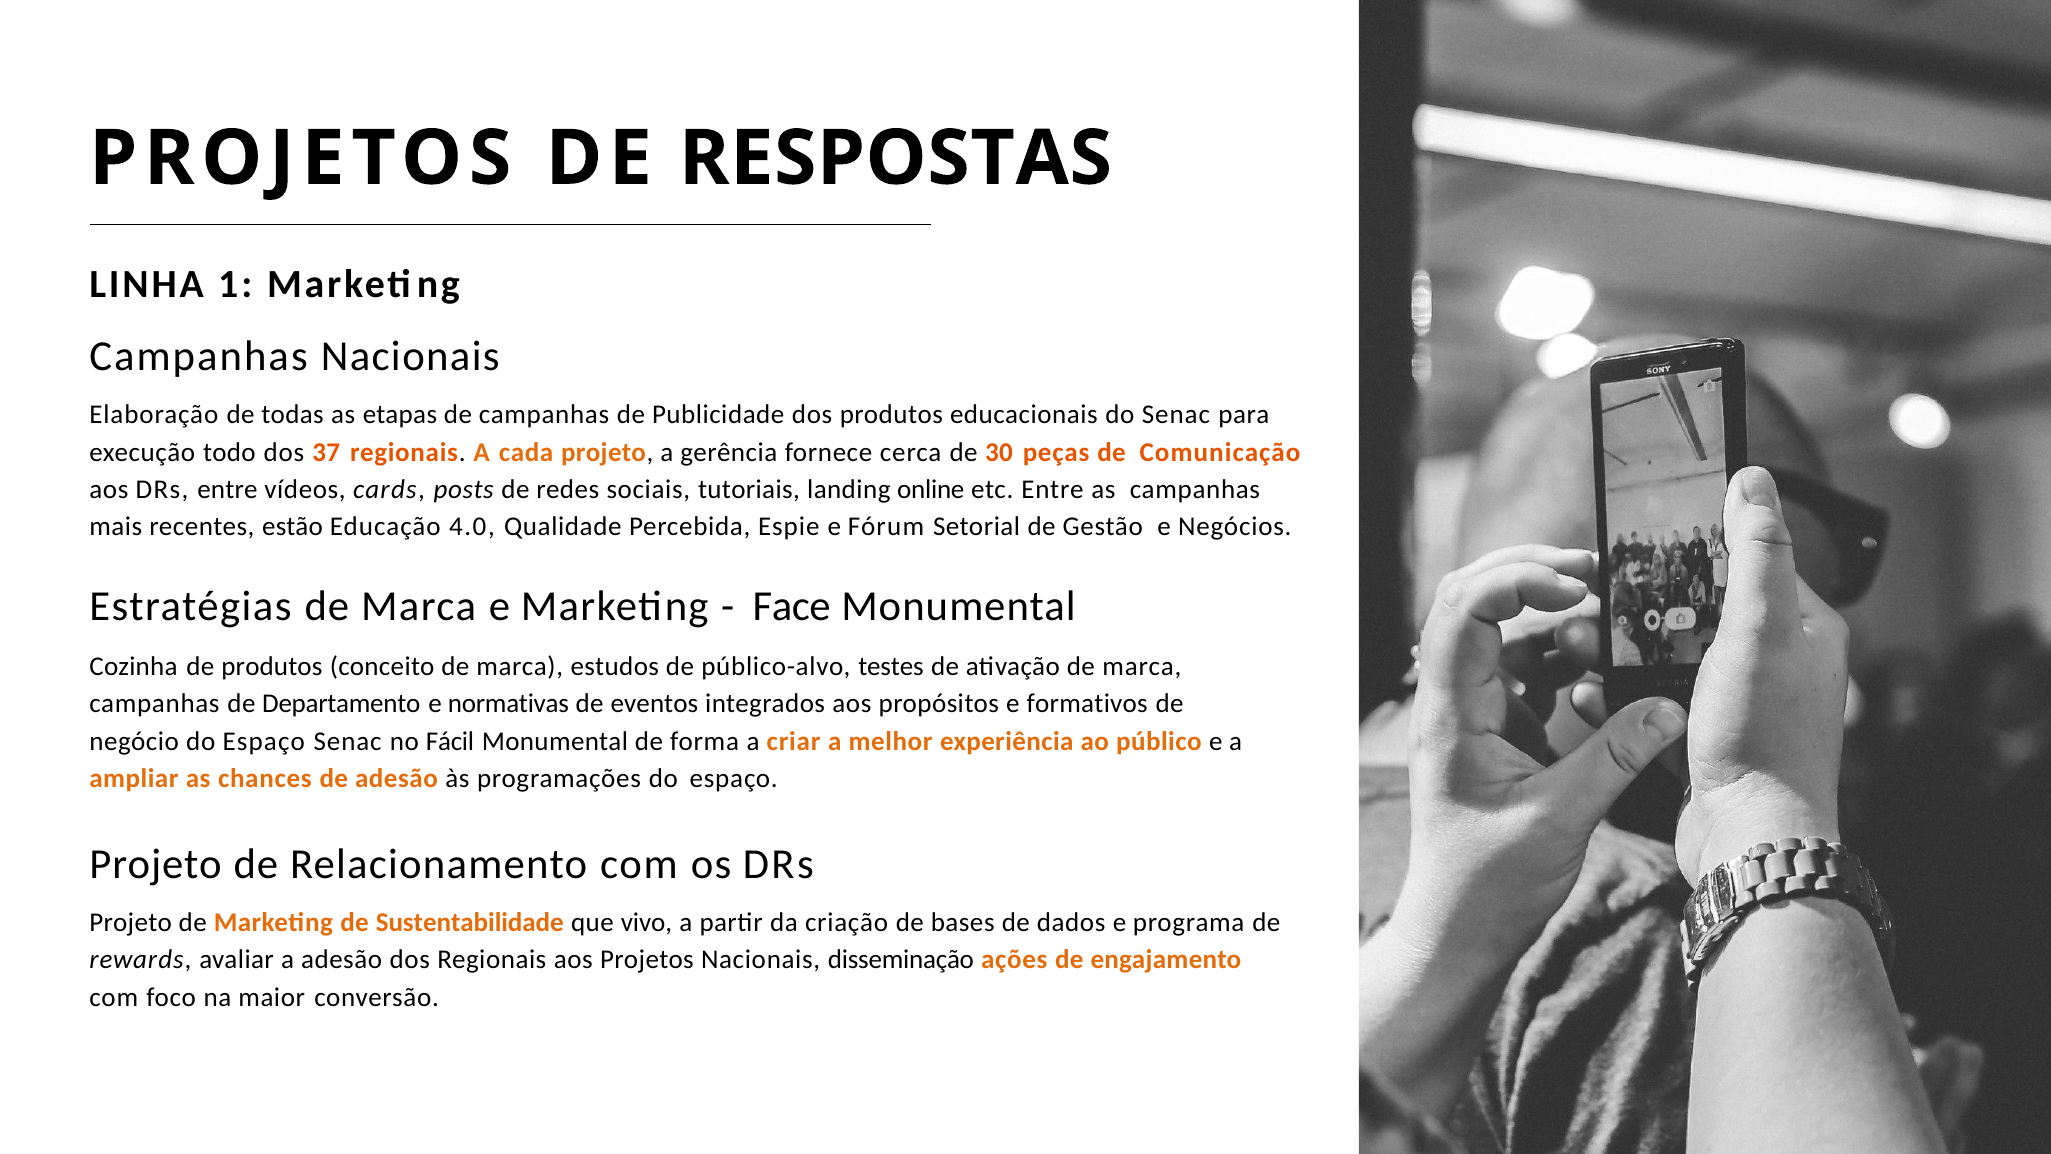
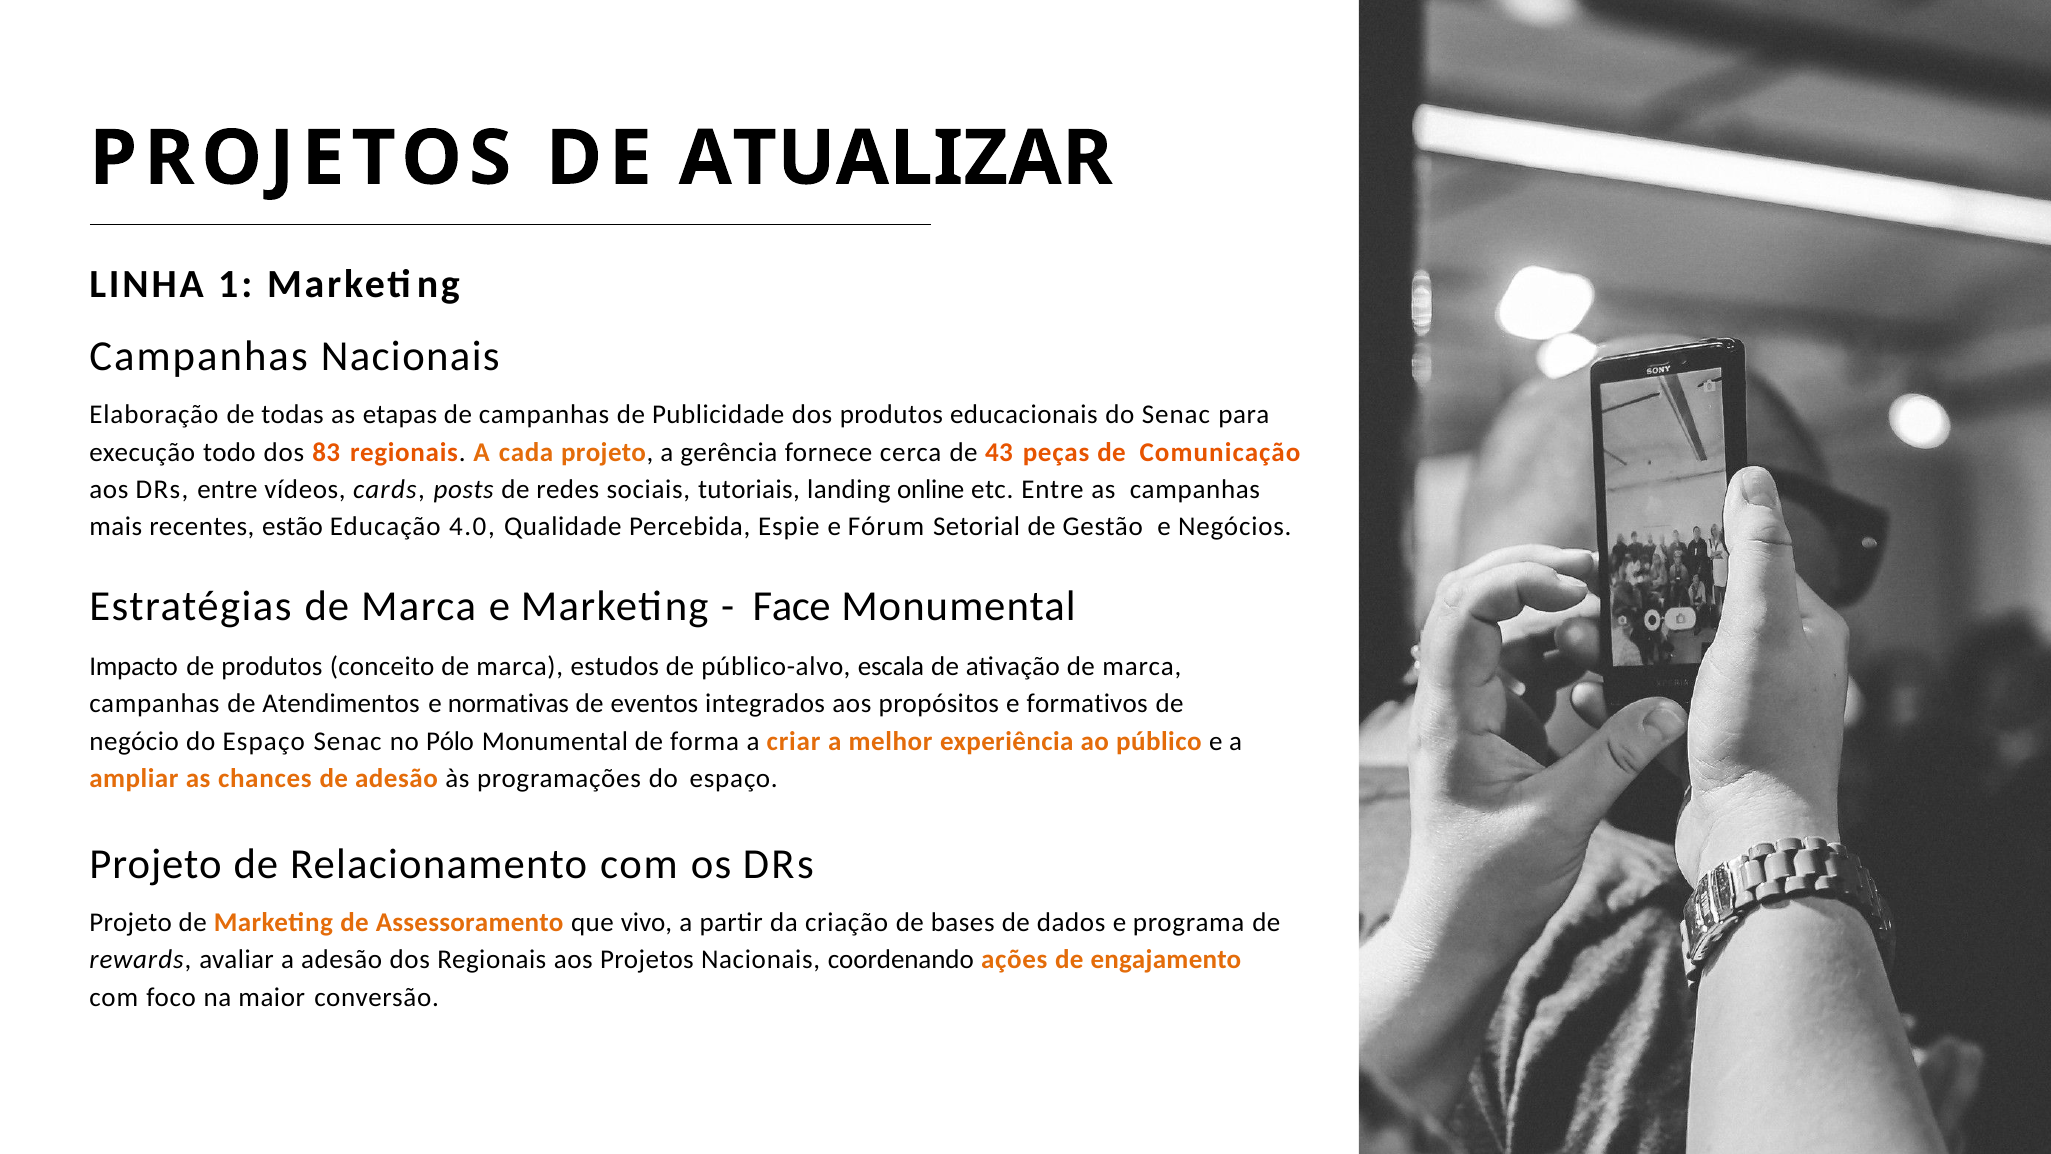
RESPOSTAS: RESPOSTAS -> ATUALIZAR (896, 158)
37: 37 -> 83 (326, 452)
30: 30 -> 43 (999, 452)
Cozinha: Cozinha -> Impacto (134, 666)
testes: testes -> escala (891, 666)
Departamento: Departamento -> Atendimentos (341, 704)
Fácil: Fácil -> Pólo (450, 741)
Sustentabilidade: Sustentabilidade -> Assessoramento (470, 922)
disseminação: disseminação -> coordenando (901, 960)
